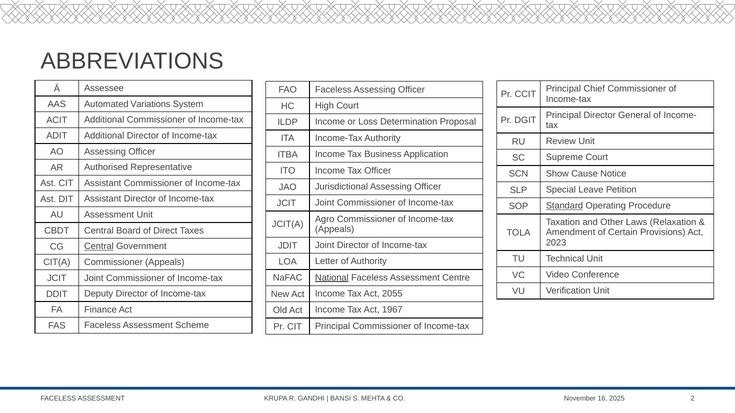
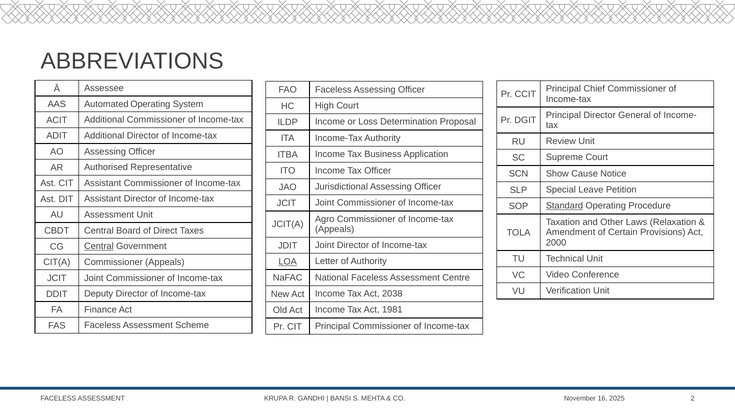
Automated Variations: Variations -> Operating (150, 104)
2023: 2023 -> 2000 (556, 243)
LOA underline: none -> present (288, 262)
National underline: present -> none (332, 278)
2055: 2055 -> 2038 (392, 294)
1967: 1967 -> 1981 (392, 310)
